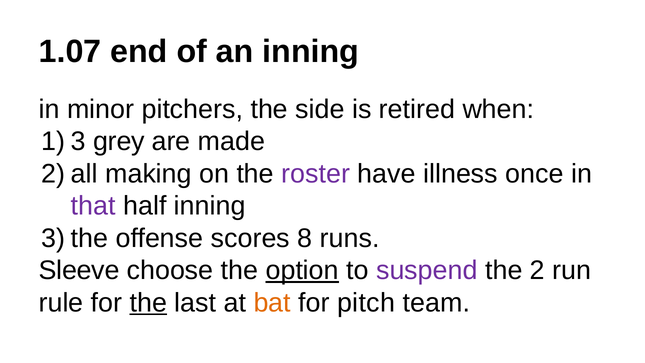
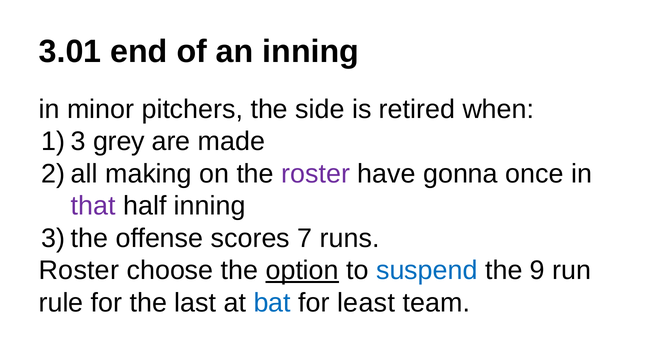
1.07: 1.07 -> 3.01 (70, 51)
illness: illness -> gonna (461, 174)
8: 8 -> 7 (305, 238)
Sleeve: Sleeve -> Roster (79, 270)
suspend colour: purple -> blue (427, 270)
2: 2 -> 9 (537, 270)
the underline: present -> none (148, 303)
bat colour: orange -> blue (272, 303)
pitch: pitch -> least (366, 303)
